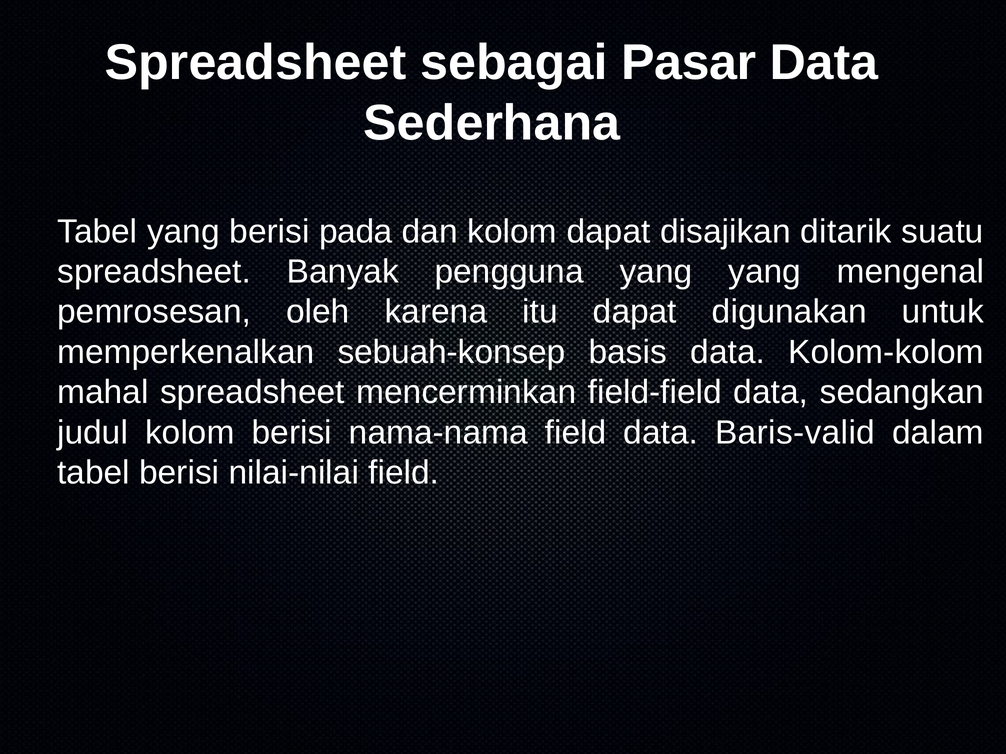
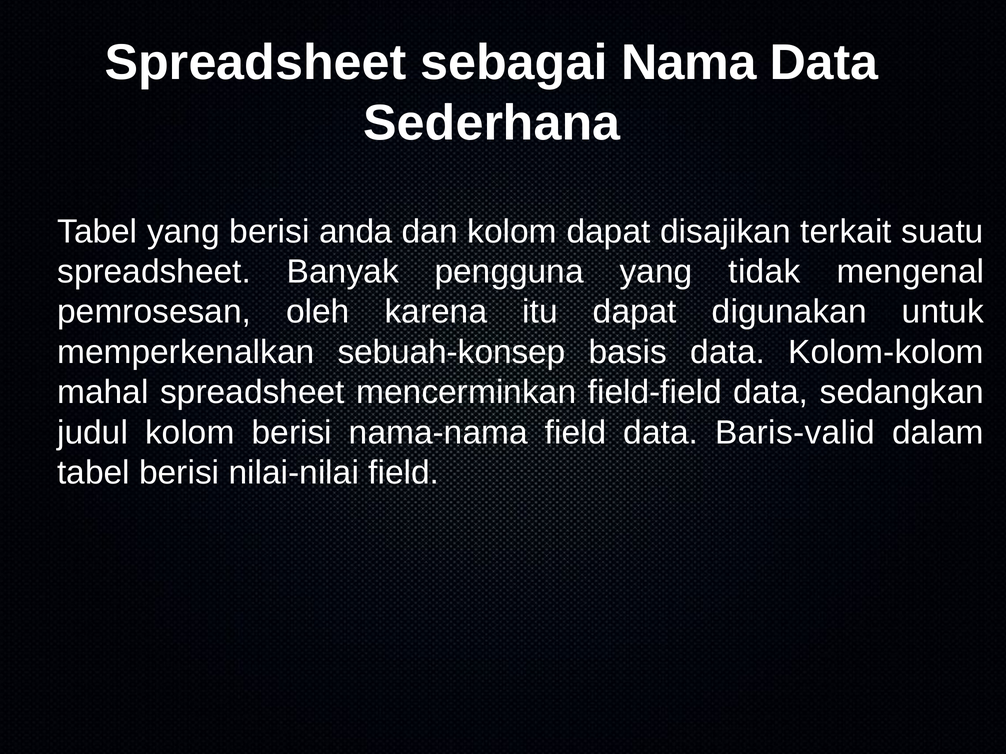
Pasar: Pasar -> Nama (689, 63)
pada: pada -> anda (356, 232)
ditarik: ditarik -> terkait (846, 232)
yang yang: yang -> tidak (764, 272)
